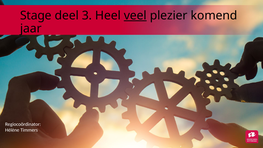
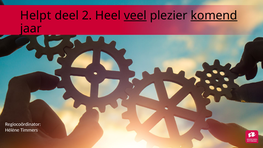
Stage: Stage -> Helpt (36, 16)
3: 3 -> 2 (87, 16)
komend underline: none -> present (214, 16)
